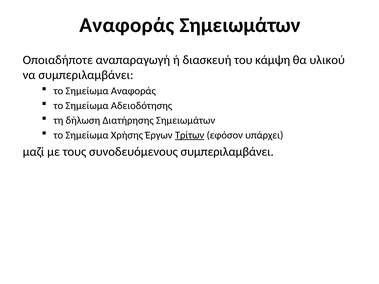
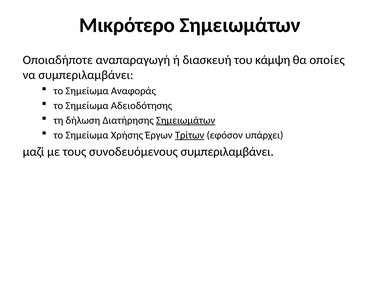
Αναφοράς: Αναφοράς -> Μικρότερο (127, 25)
υλικού: υλικού -> οποίες (327, 60)
Σημειωμάτων underline: none -> present (186, 121)
